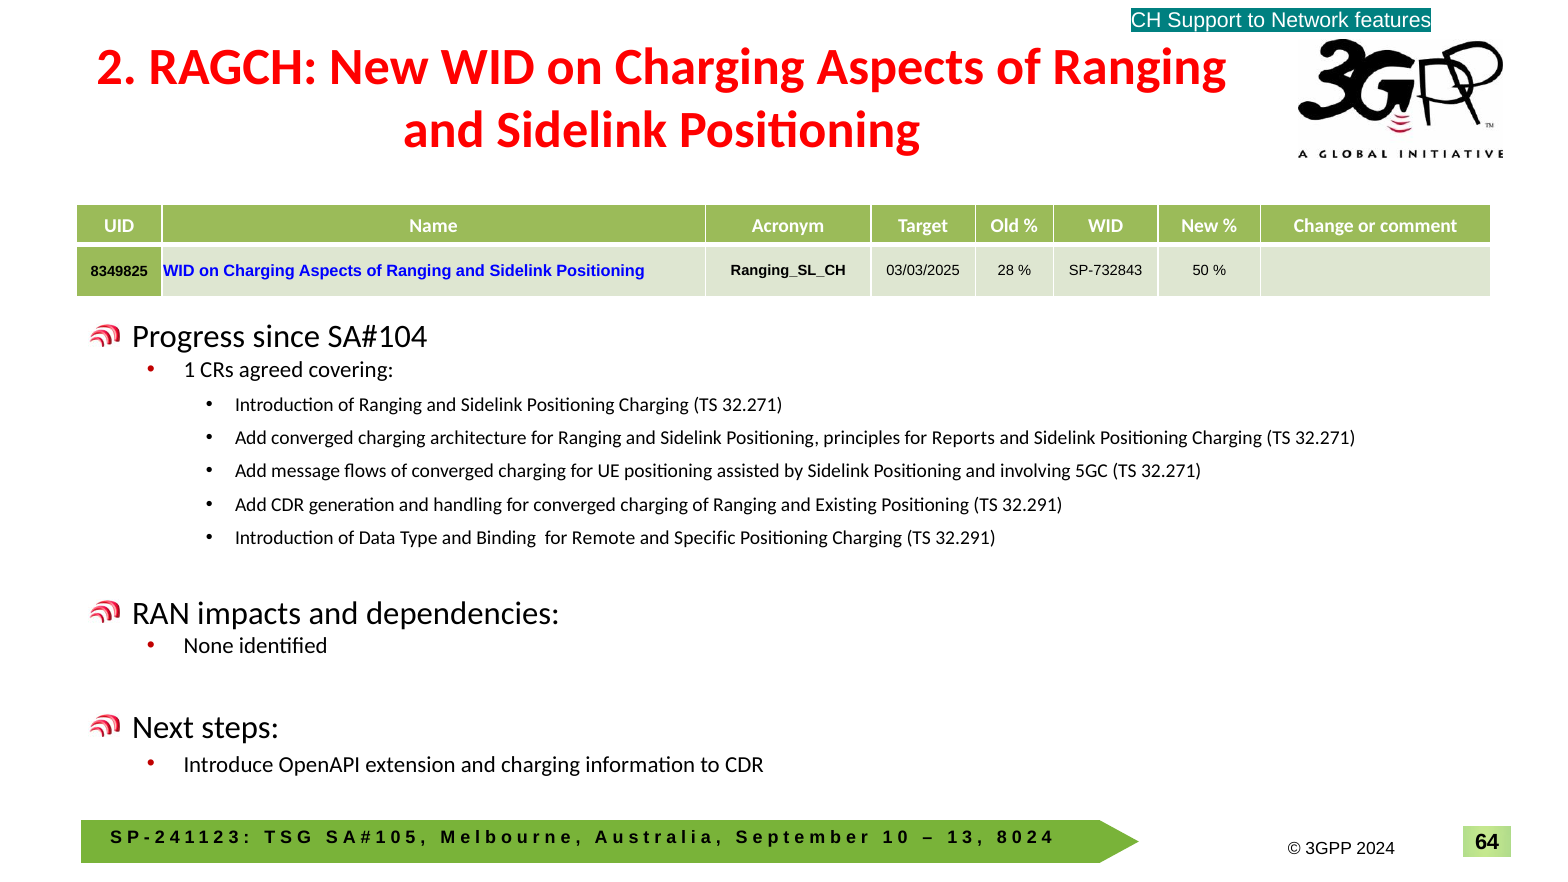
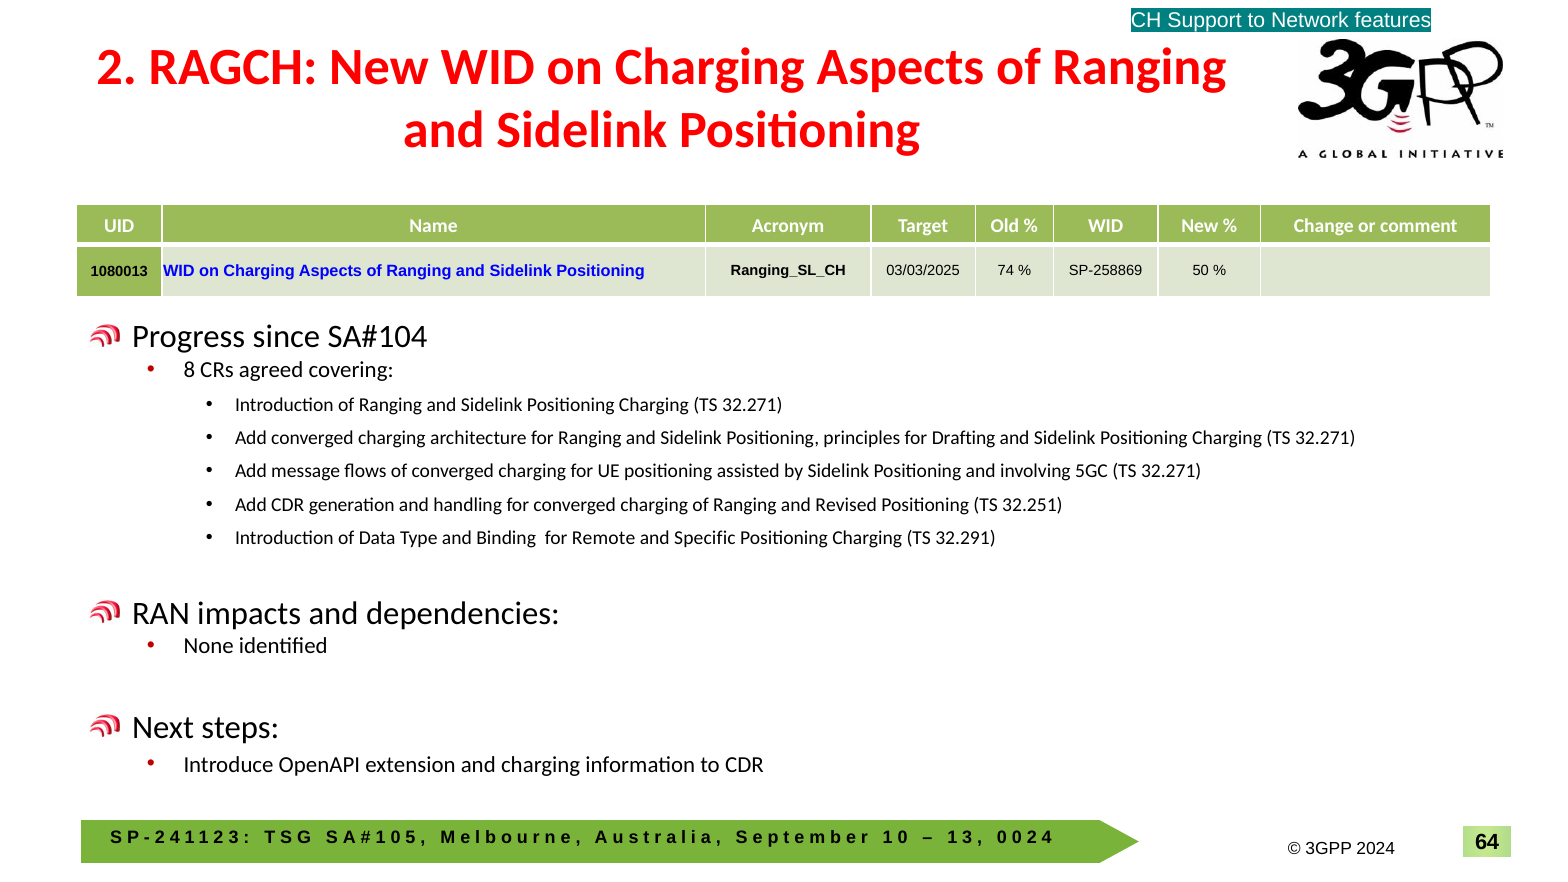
8349825: 8349825 -> 1080013 (119, 272)
28: 28 -> 74 (1006, 271)
SP-732843: SP-732843 -> SP-258869 (1106, 271)
1: 1 -> 8 (189, 370)
Reports: Reports -> Drafting (964, 438)
Existing: Existing -> Revised (846, 505)
Positioning TS 32.291: 32.291 -> 32.251 (1032, 505)
8: 8 -> 0 (1002, 838)
